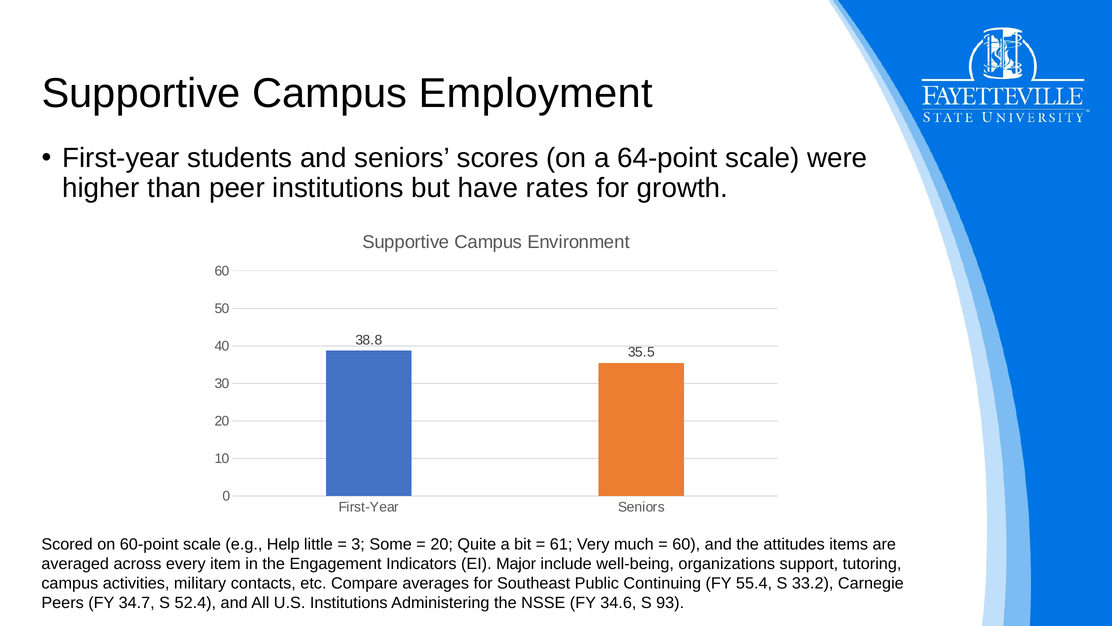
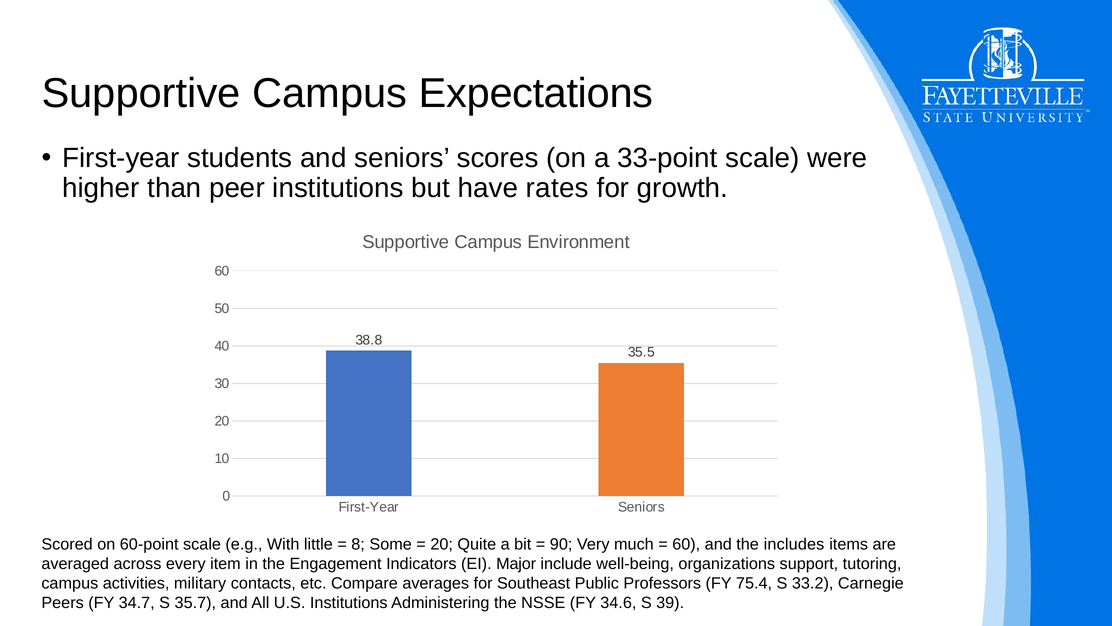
Employment: Employment -> Expectations (536, 93)
64-point: 64-point -> 33-point (667, 158)
Help: Help -> With (283, 544)
3: 3 -> 8 (358, 544)
61: 61 -> 90 (561, 544)
attitudes: attitudes -> includes (794, 544)
Continuing: Continuing -> Professors (662, 583)
55.4: 55.4 -> 75.4 (754, 583)
52.4: 52.4 -> 35.7 (195, 602)
93: 93 -> 39 (670, 602)
